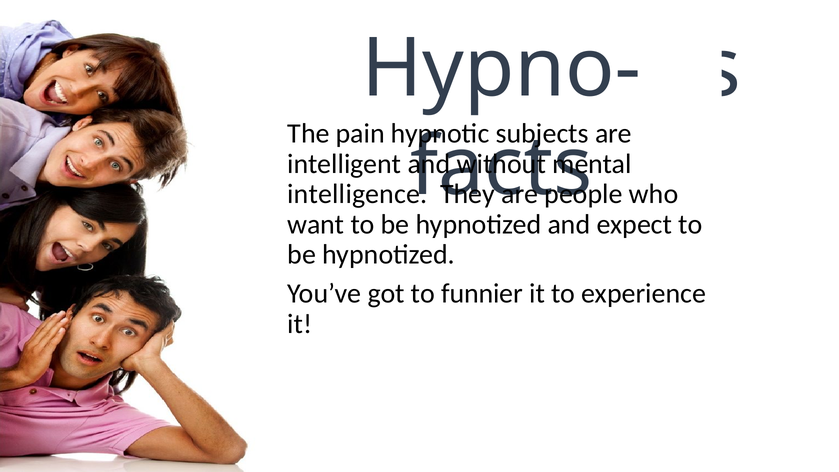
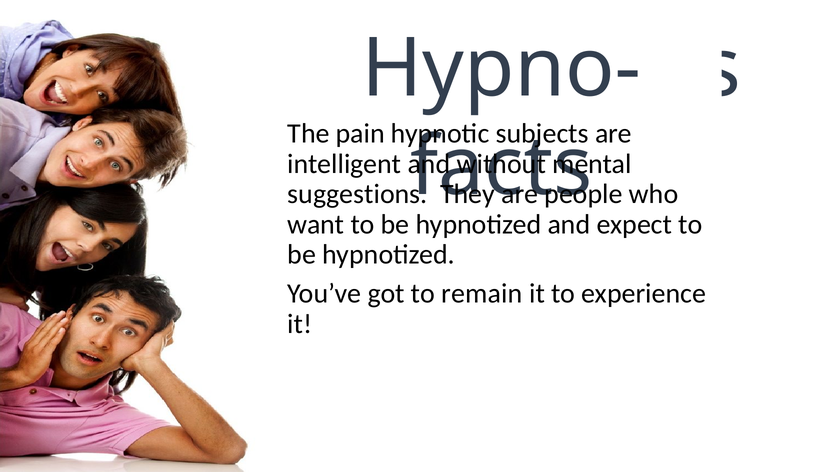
intelligence: intelligence -> suggestions (357, 194)
funnier: funnier -> remain (482, 294)
